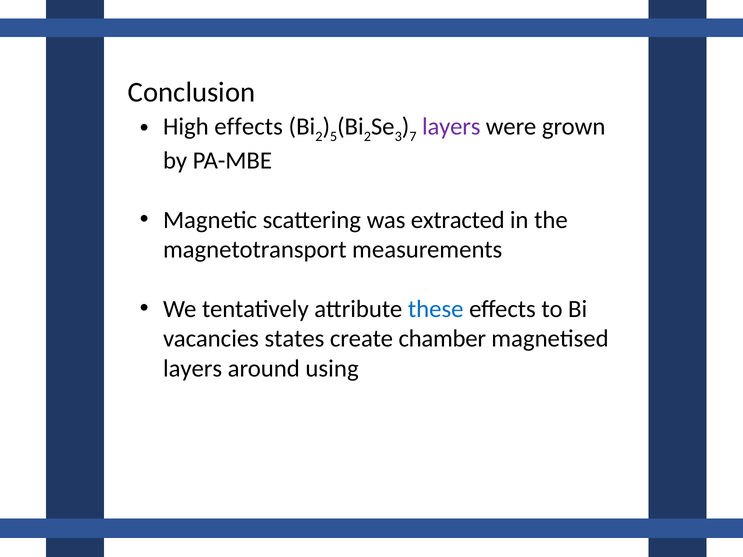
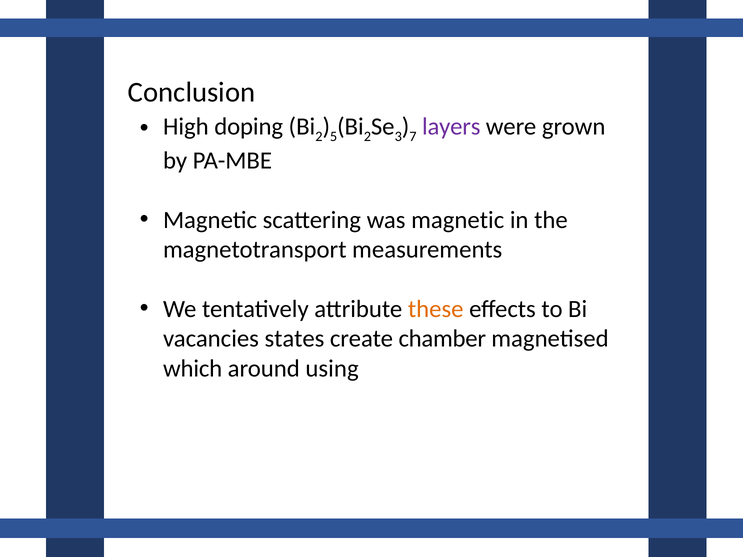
High effects: effects -> doping (249, 127)
was extracted: extracted -> magnetic (458, 220)
these colour: blue -> orange (436, 309)
layers: layers -> which (193, 369)
